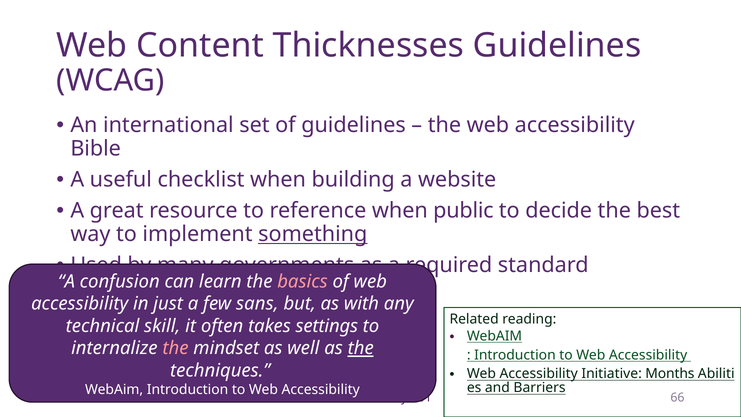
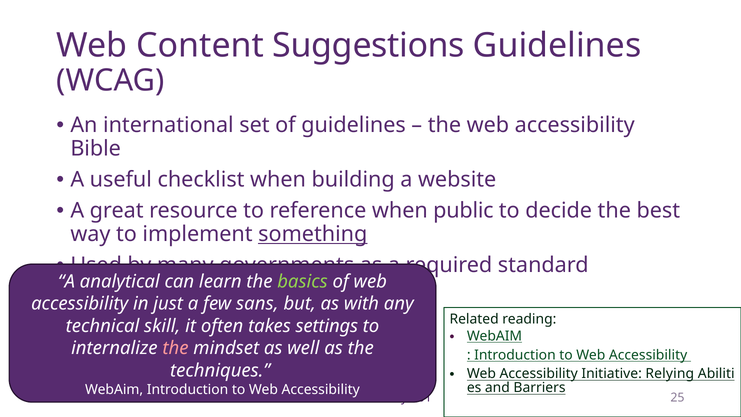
Thicknesses: Thicknesses -> Suggestions (369, 46)
confusion: confusion -> analytical (120, 281)
basics colour: pink -> light green (302, 281)
the underline: present -> none (361, 348)
Months: Months -> Relying (670, 374)
66: 66 -> 25 (677, 397)
